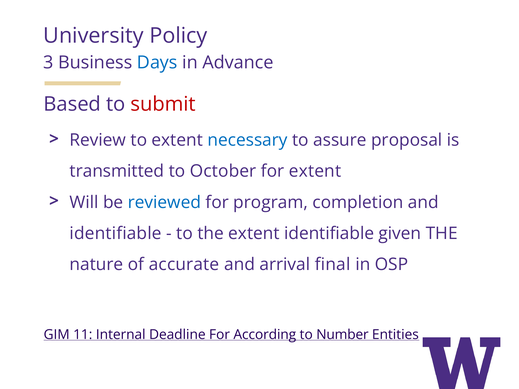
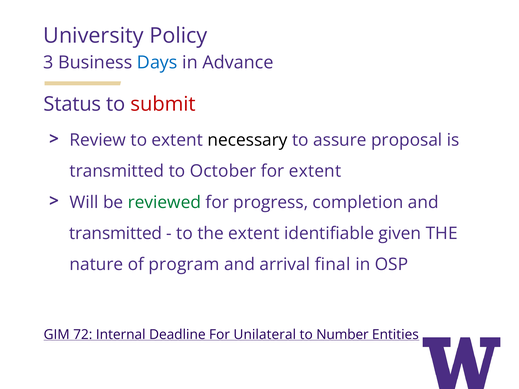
Based: Based -> Status (72, 104)
necessary colour: blue -> black (248, 140)
reviewed colour: blue -> green (164, 203)
program: program -> progress (271, 203)
identifiable: identifiable -> transmitted (116, 234)
accurate: accurate -> program (184, 265)
11: 11 -> 72 (83, 335)
According: According -> Unilateral (265, 335)
